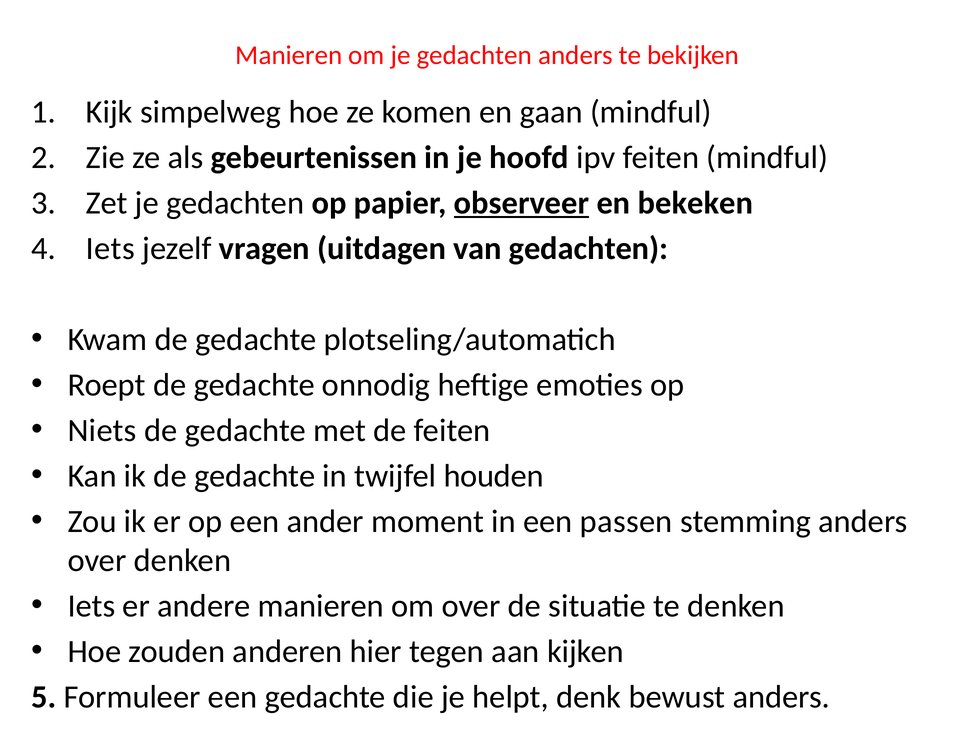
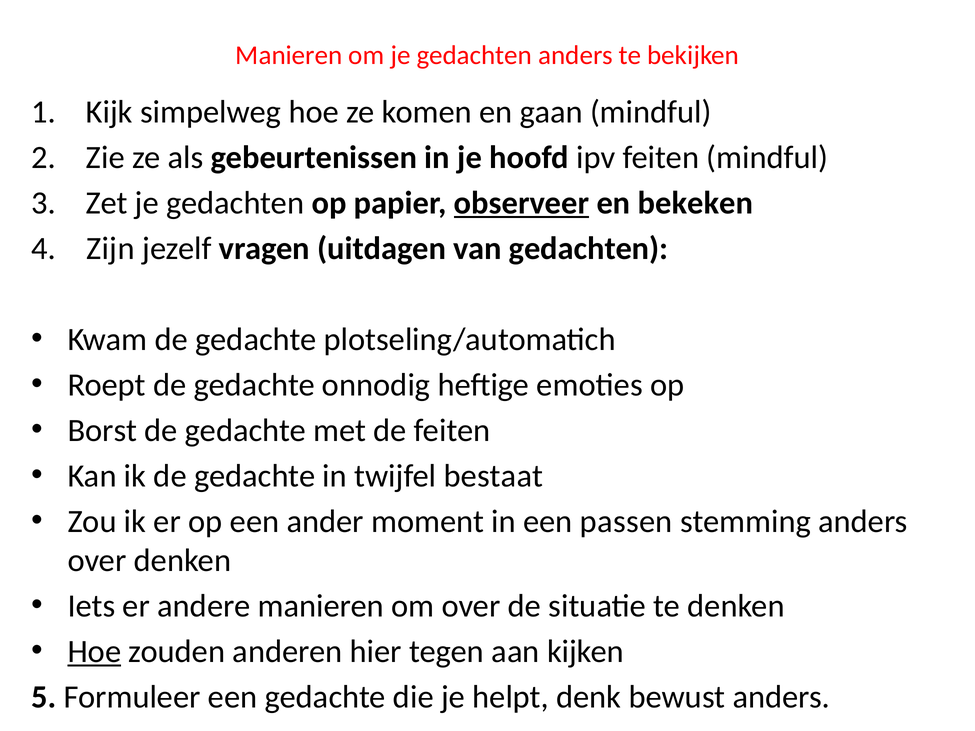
Iets: Iets -> Zijn (110, 249)
Niets: Niets -> Borst (102, 431)
houden: houden -> bestaat (493, 476)
Hoe underline: none -> present (94, 652)
